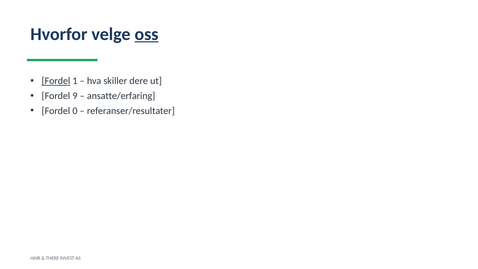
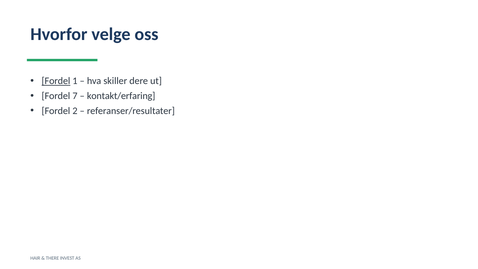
oss underline: present -> none (147, 34)
9: 9 -> 7 (75, 96)
ansatte/erfaring: ansatte/erfaring -> kontakt/erfaring (121, 96)
0: 0 -> 2 (75, 111)
